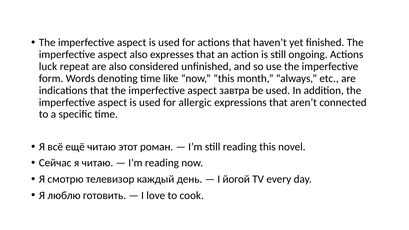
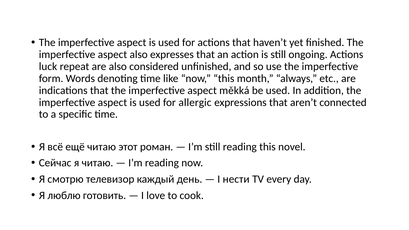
завтра: завтра -> měkká (234, 90)
йогой: йогой -> нести (236, 179)
